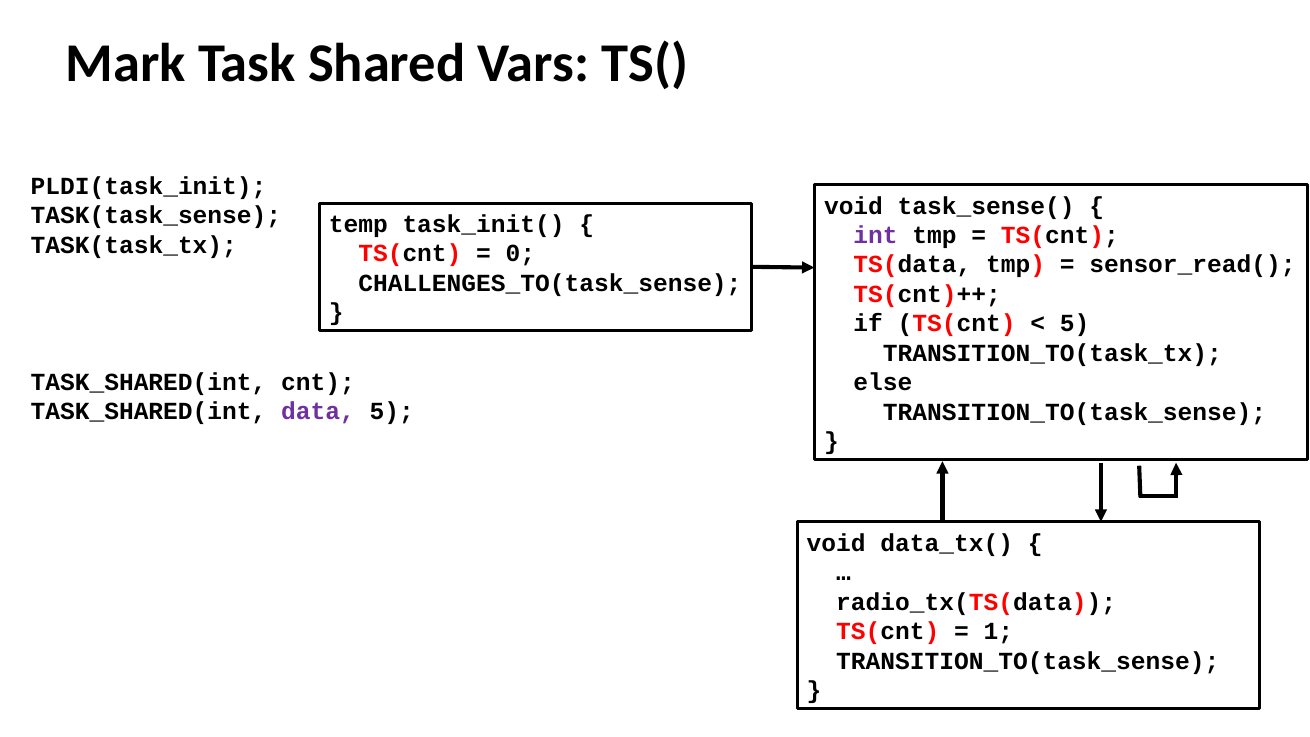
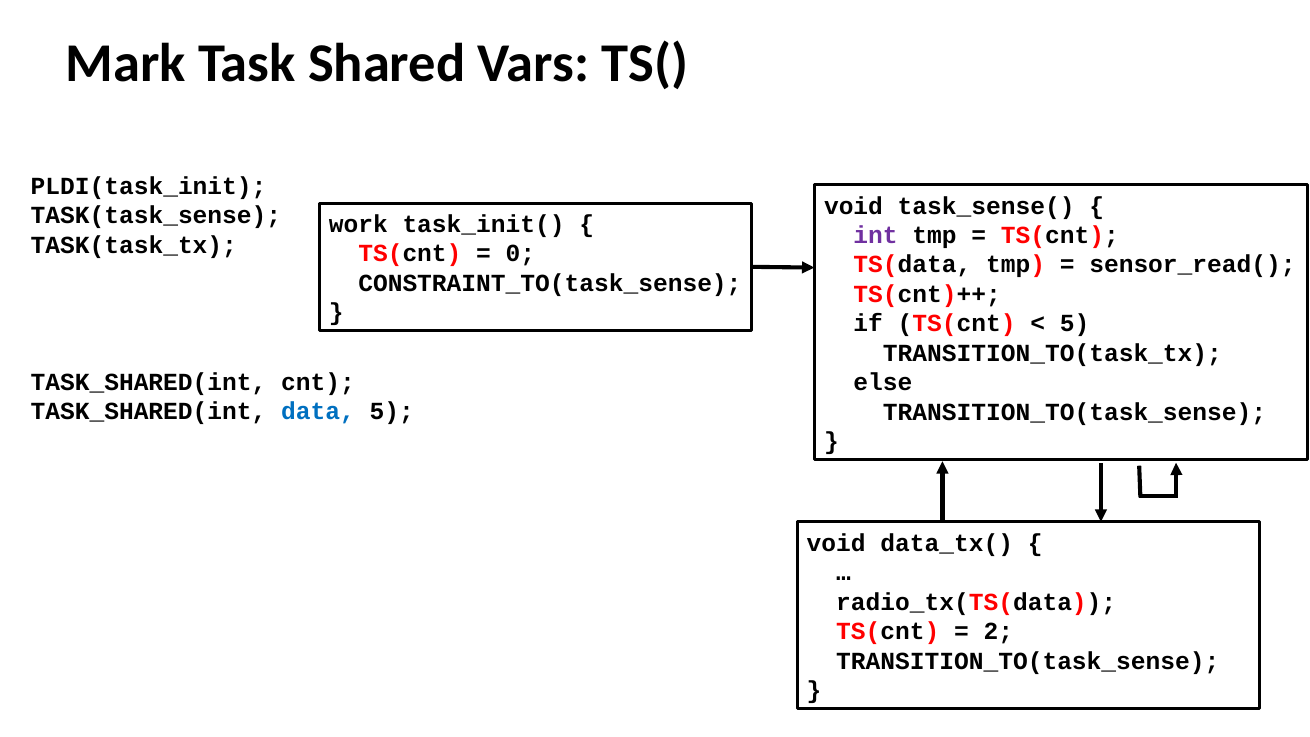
temp: temp -> work (358, 224)
CHALLENGES_TO(task_sense: CHALLENGES_TO(task_sense -> CONSTRAINT_TO(task_sense (550, 283)
data colour: purple -> blue (318, 411)
1: 1 -> 2 (998, 631)
